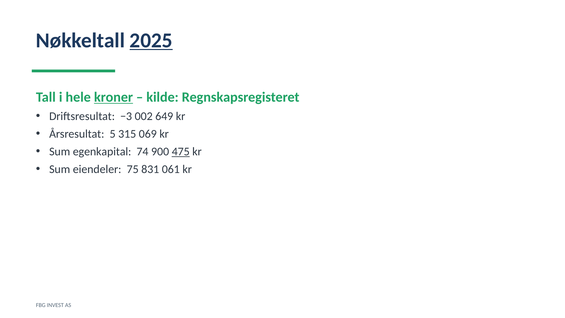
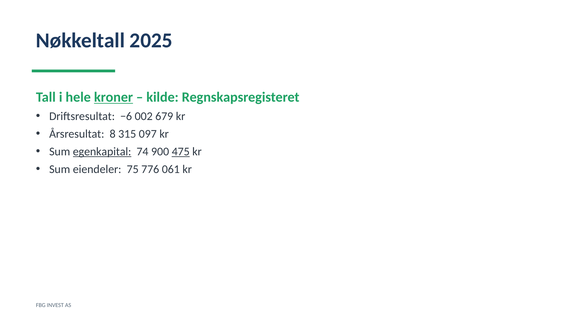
2025 underline: present -> none (151, 40)
−3: −3 -> −6 (126, 116)
649: 649 -> 679 (164, 116)
5: 5 -> 8 (113, 134)
069: 069 -> 097 (148, 134)
egenkapital underline: none -> present (102, 152)
831: 831 -> 776 (150, 169)
